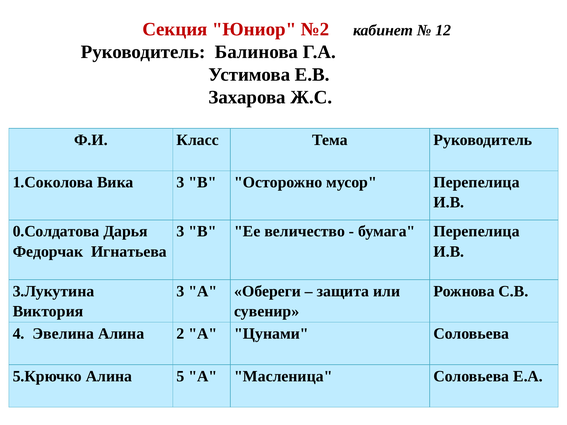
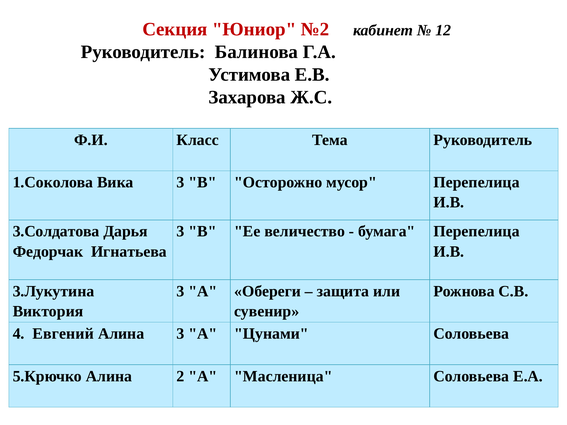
0.Солдатова: 0.Солдатова -> 3.Солдатова (56, 232)
Эвелина: Эвелина -> Евгений (63, 334)
Алина 2: 2 -> 3 (181, 334)
5: 5 -> 2 (181, 376)
